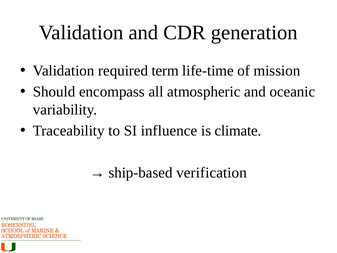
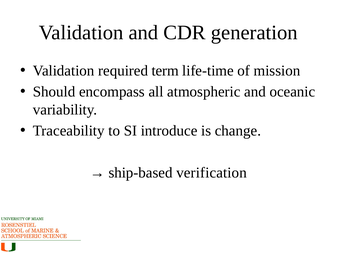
influence: influence -> introduce (169, 131)
climate: climate -> change (238, 131)
